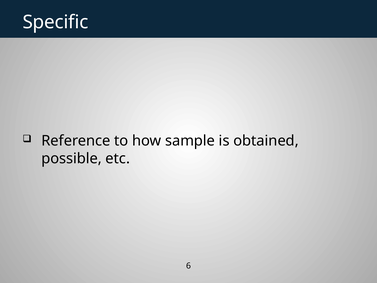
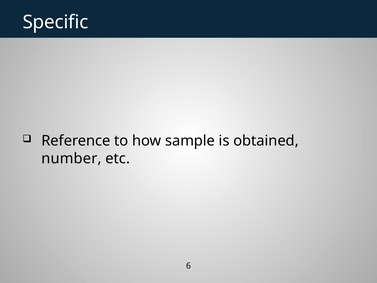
possible: possible -> number (71, 158)
